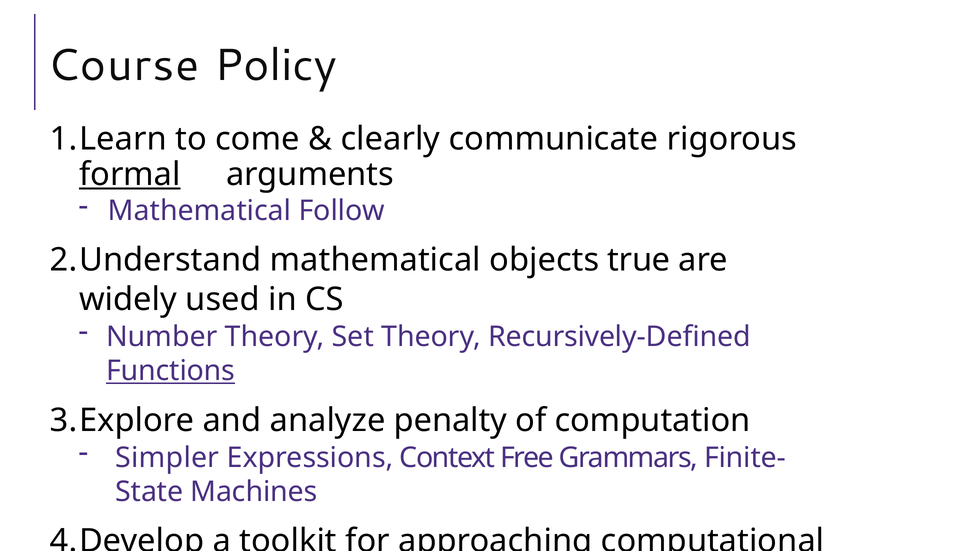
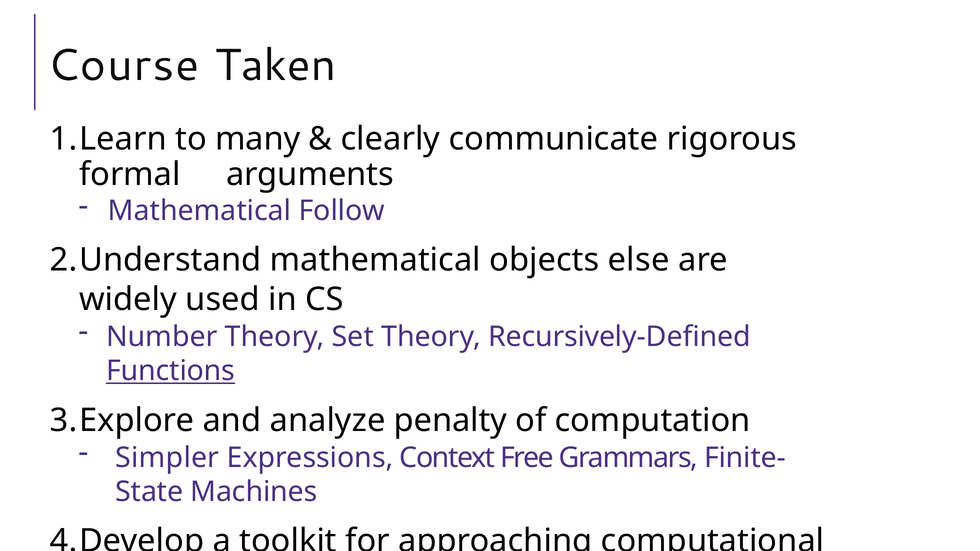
Policy: Policy -> Taken (275, 66)
come: come -> many (258, 139)
formal underline: present -> none (130, 174)
true: true -> else (639, 260)
